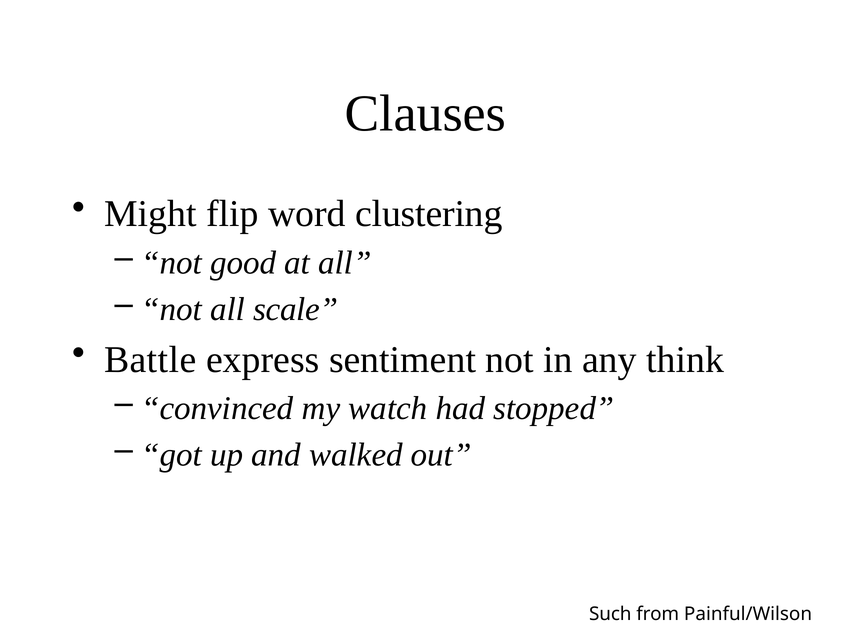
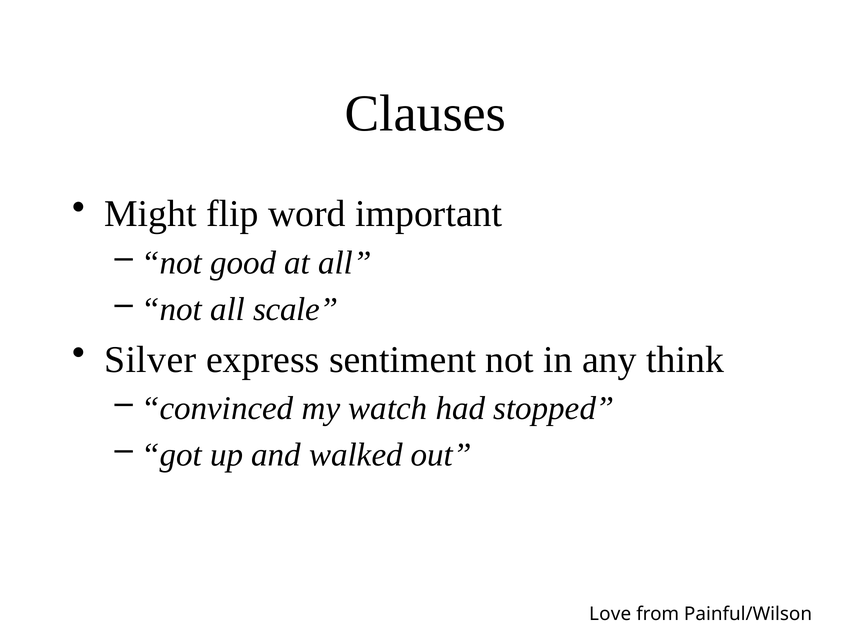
clustering: clustering -> important (429, 214)
Battle: Battle -> Silver (150, 360)
Such: Such -> Love (610, 614)
